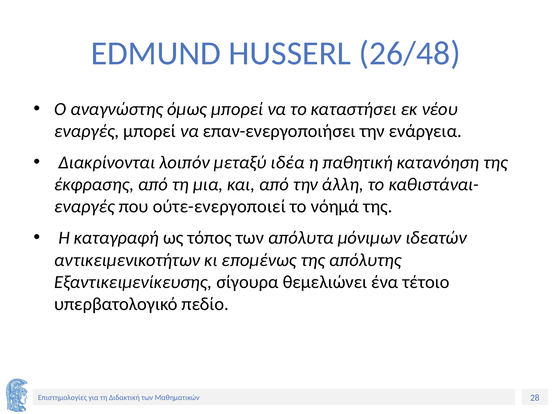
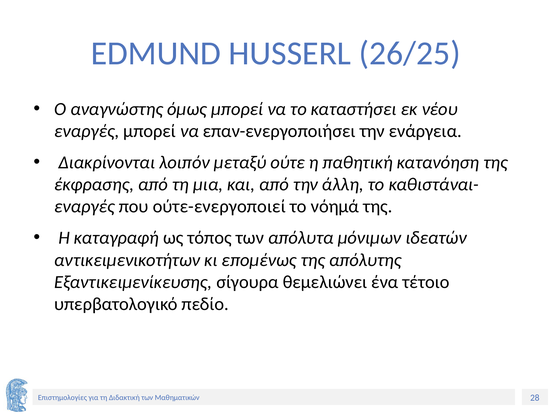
26/48: 26/48 -> 26/25 (410, 53)
ιδέα: ιδέα -> ούτε (288, 162)
